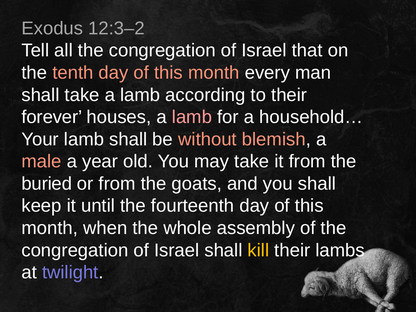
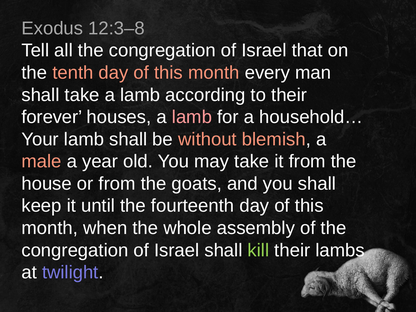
12:3–2: 12:3–2 -> 12:3–8 (117, 28)
buried: buried -> house (47, 184)
kill colour: yellow -> light green (258, 250)
